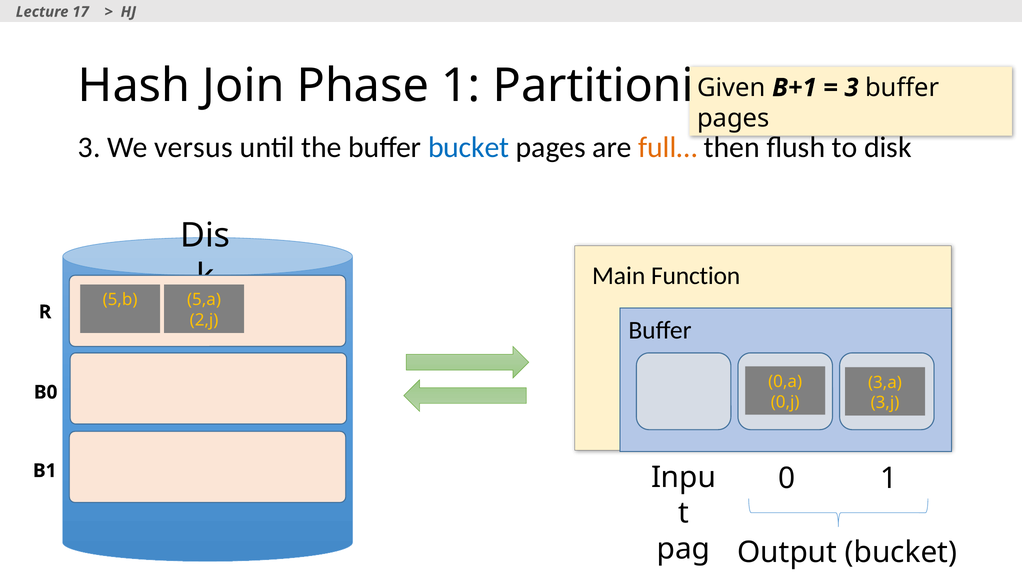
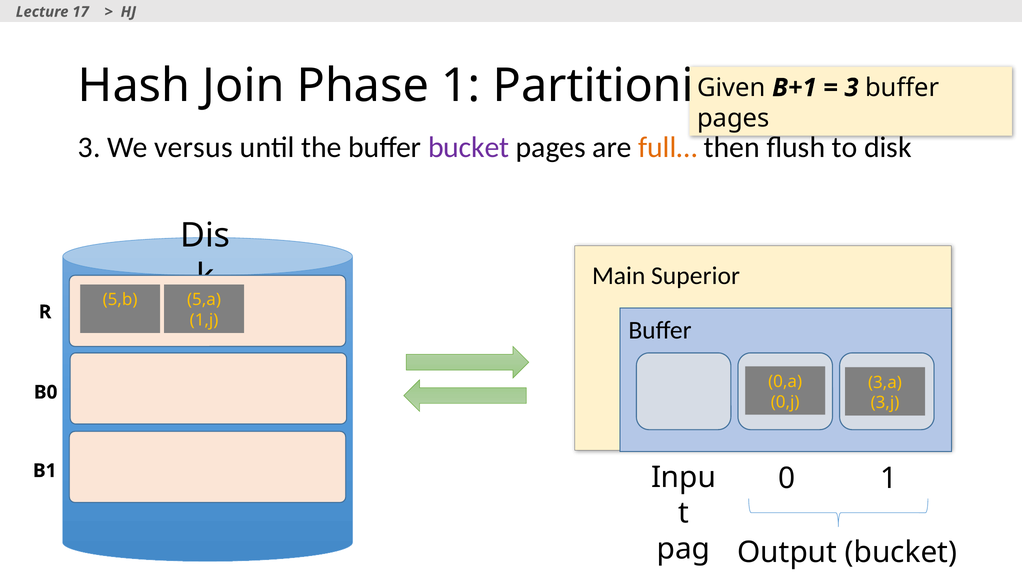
bucket colour: blue -> purple (469, 147)
Function: Function -> Superior (696, 276)
2,j: 2,j -> 1,j (204, 320)
